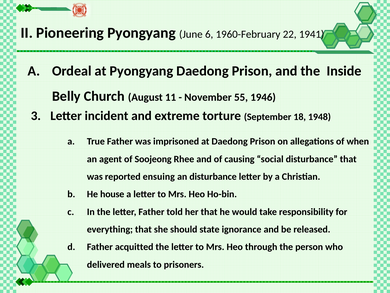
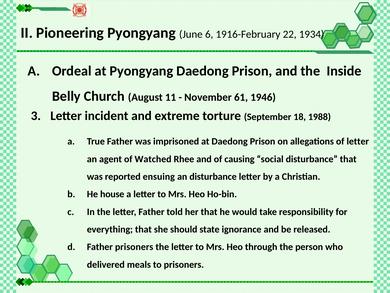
1960-February: 1960-February -> 1916-February (248, 34)
1941: 1941 -> 1934 (312, 34)
55: 55 -> 61 (241, 97)
1948: 1948 -> 1988 (319, 117)
of when: when -> letter (358, 141)
Soojeong: Soojeong -> Watched (153, 159)
Father acquitted: acquitted -> prisoners (134, 247)
